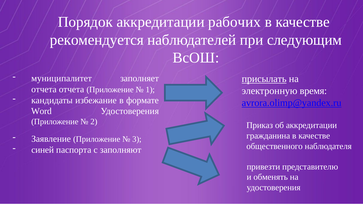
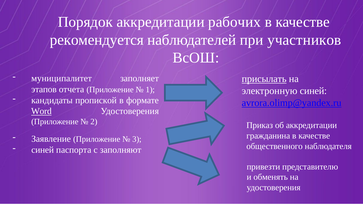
следующим: следующим -> участников (304, 40)
отчета: отчета -> этапов (44, 89)
электронную время: время -> синей (313, 91)
избежание: избежание -> пропиской (96, 100)
Word underline: none -> present (41, 111)
